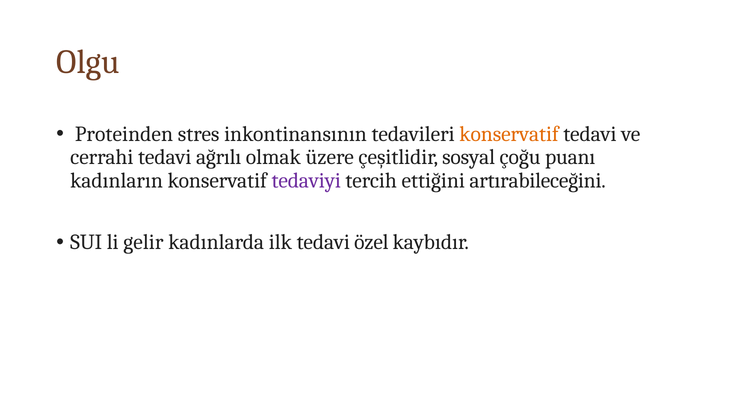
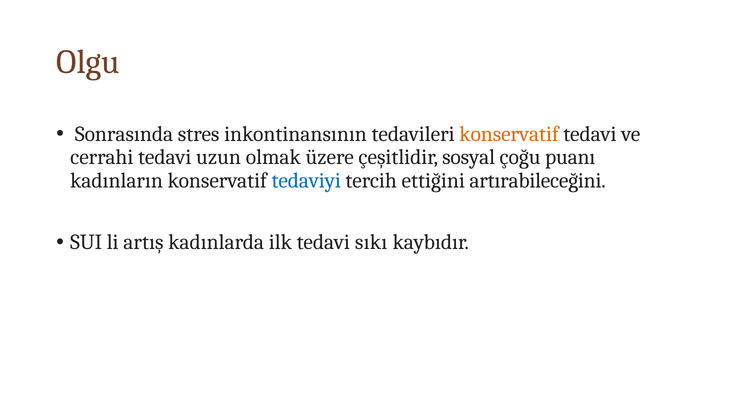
Proteinden: Proteinden -> Sonrasında (124, 134)
ağrılı: ağrılı -> uzun (219, 157)
tedaviyi colour: purple -> blue (306, 180)
gelir: gelir -> artış (143, 242)
özel: özel -> sıkı (371, 242)
